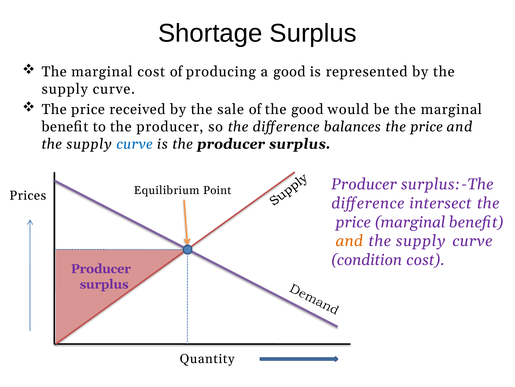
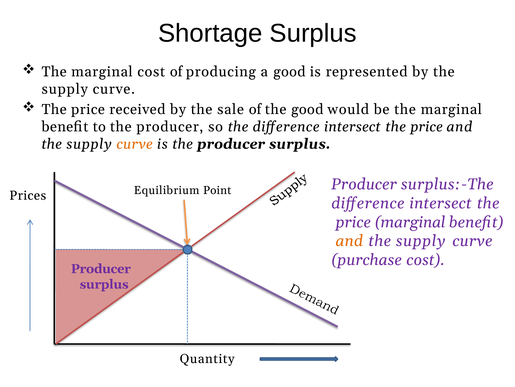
the difference balances: balances -> intersect (352, 127)
curve colour: blue -> orange (135, 144)
condition: condition -> purchase (367, 260)
